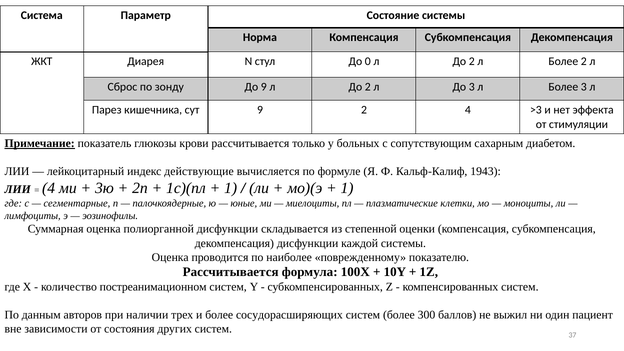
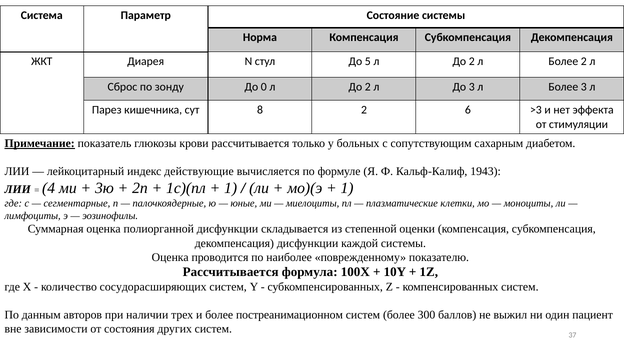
0: 0 -> 5 (368, 61)
До 9: 9 -> 0 (264, 87)
сут 9: 9 -> 8 (260, 110)
2 4: 4 -> 6 (468, 110)
постреанимационном: постреанимационном -> сосудорасширяющих (153, 287)
сосудорасширяющих: сосудорасширяющих -> постреанимационном (289, 315)
